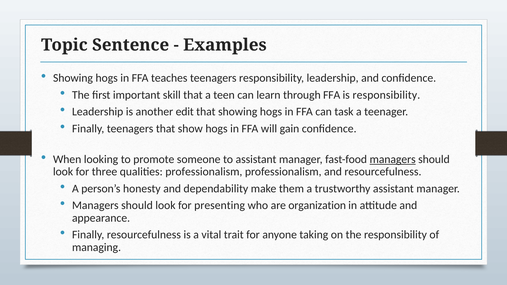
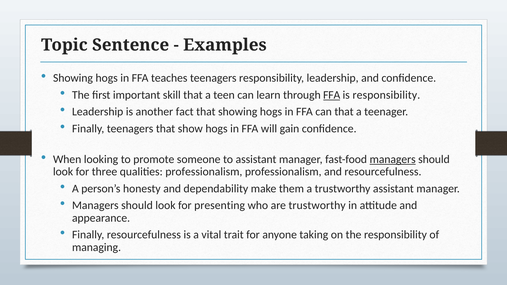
FFA underline: none -> present (332, 95)
edit: edit -> fact (185, 112)
can task: task -> that (344, 112)
are organization: organization -> trustworthy (317, 206)
